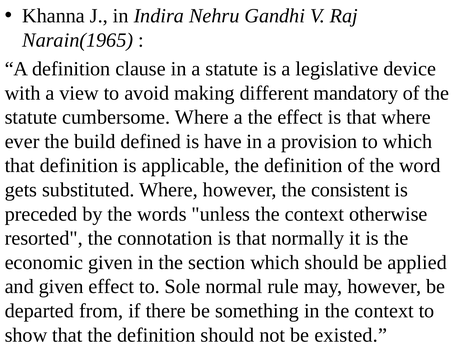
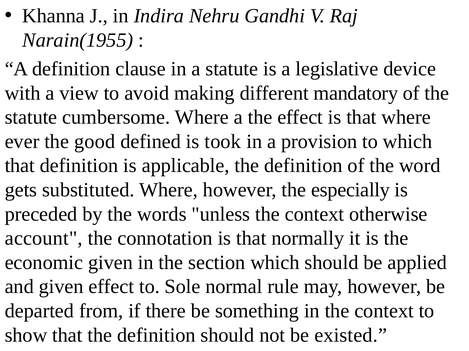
Narain(1965: Narain(1965 -> Narain(1955 (78, 40)
build: build -> good (95, 142)
have: have -> took (223, 142)
consistent: consistent -> especially (351, 190)
resorted: resorted -> account (44, 239)
